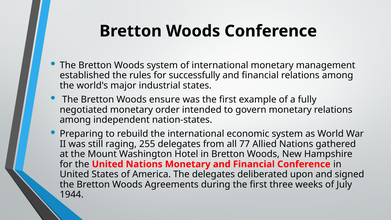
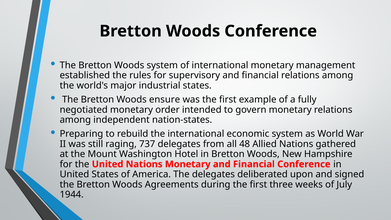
successfully: successfully -> supervisory (194, 75)
255: 255 -> 737 (147, 144)
77: 77 -> 48 (245, 144)
